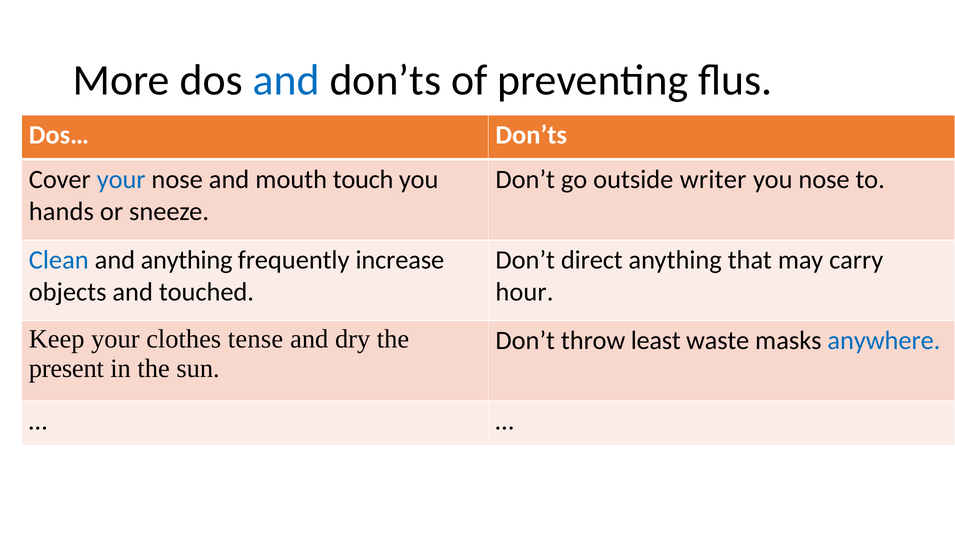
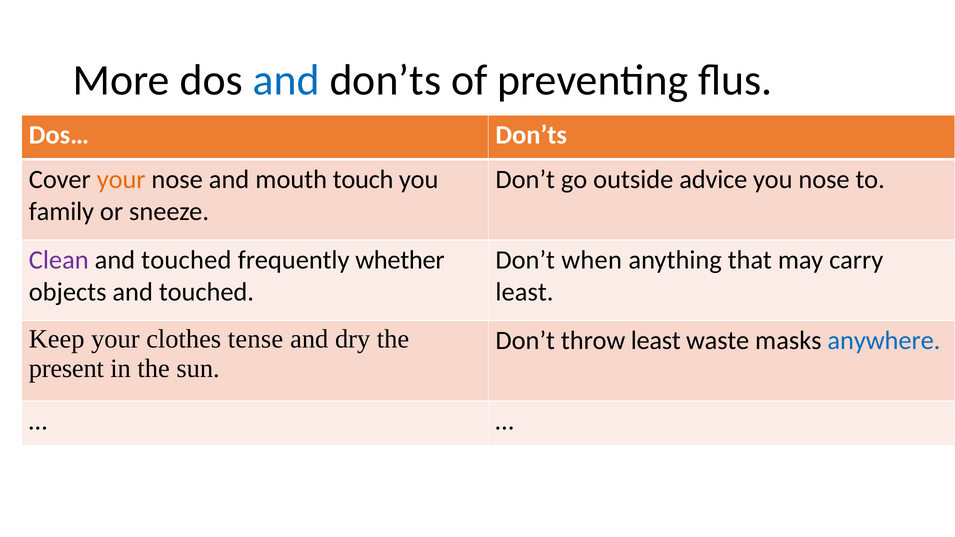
your colour: blue -> orange (121, 179)
writer: writer -> advice (713, 179)
hands: hands -> family (61, 212)
Clean colour: blue -> purple (59, 260)
anything: anything -> touched (186, 260)
increase: increase -> whether (400, 260)
direct: direct -> when (592, 260)
hour: hour -> least (524, 292)
